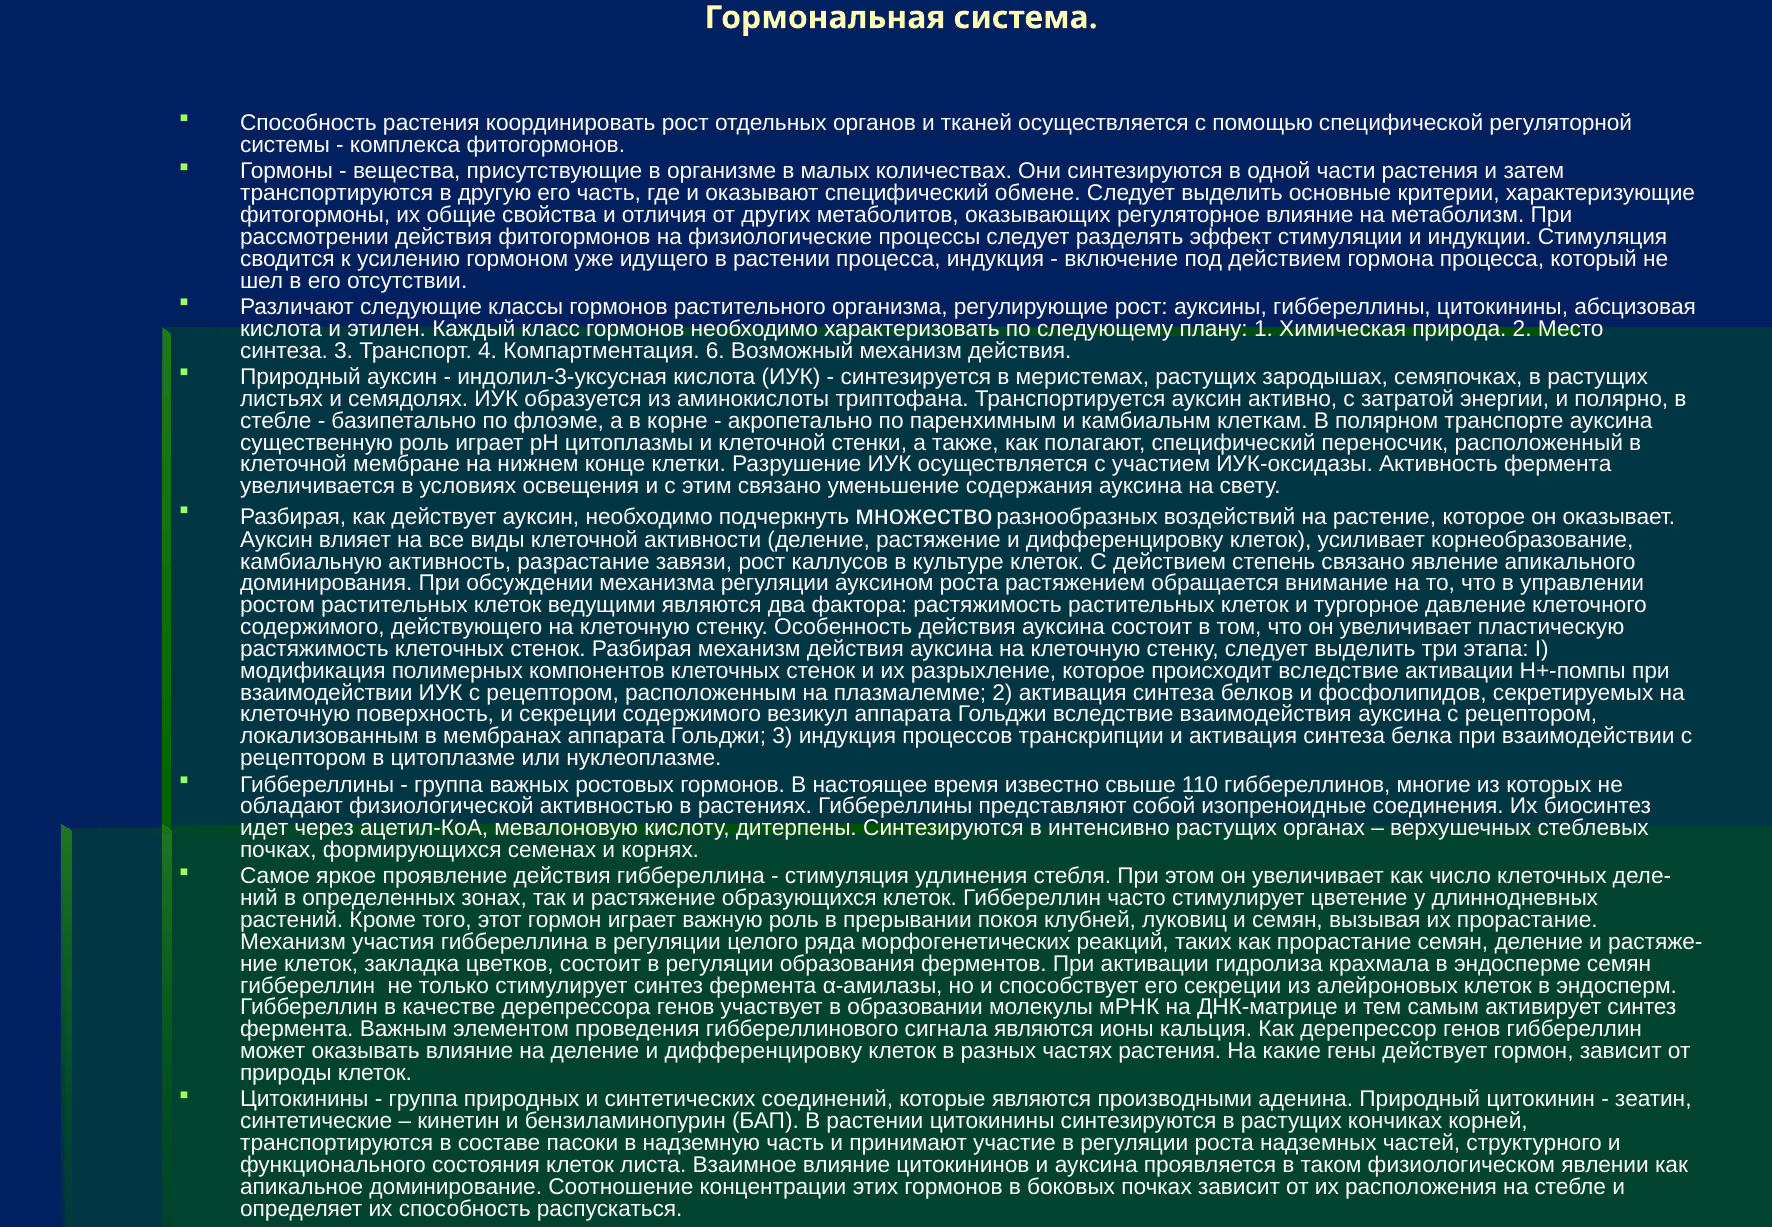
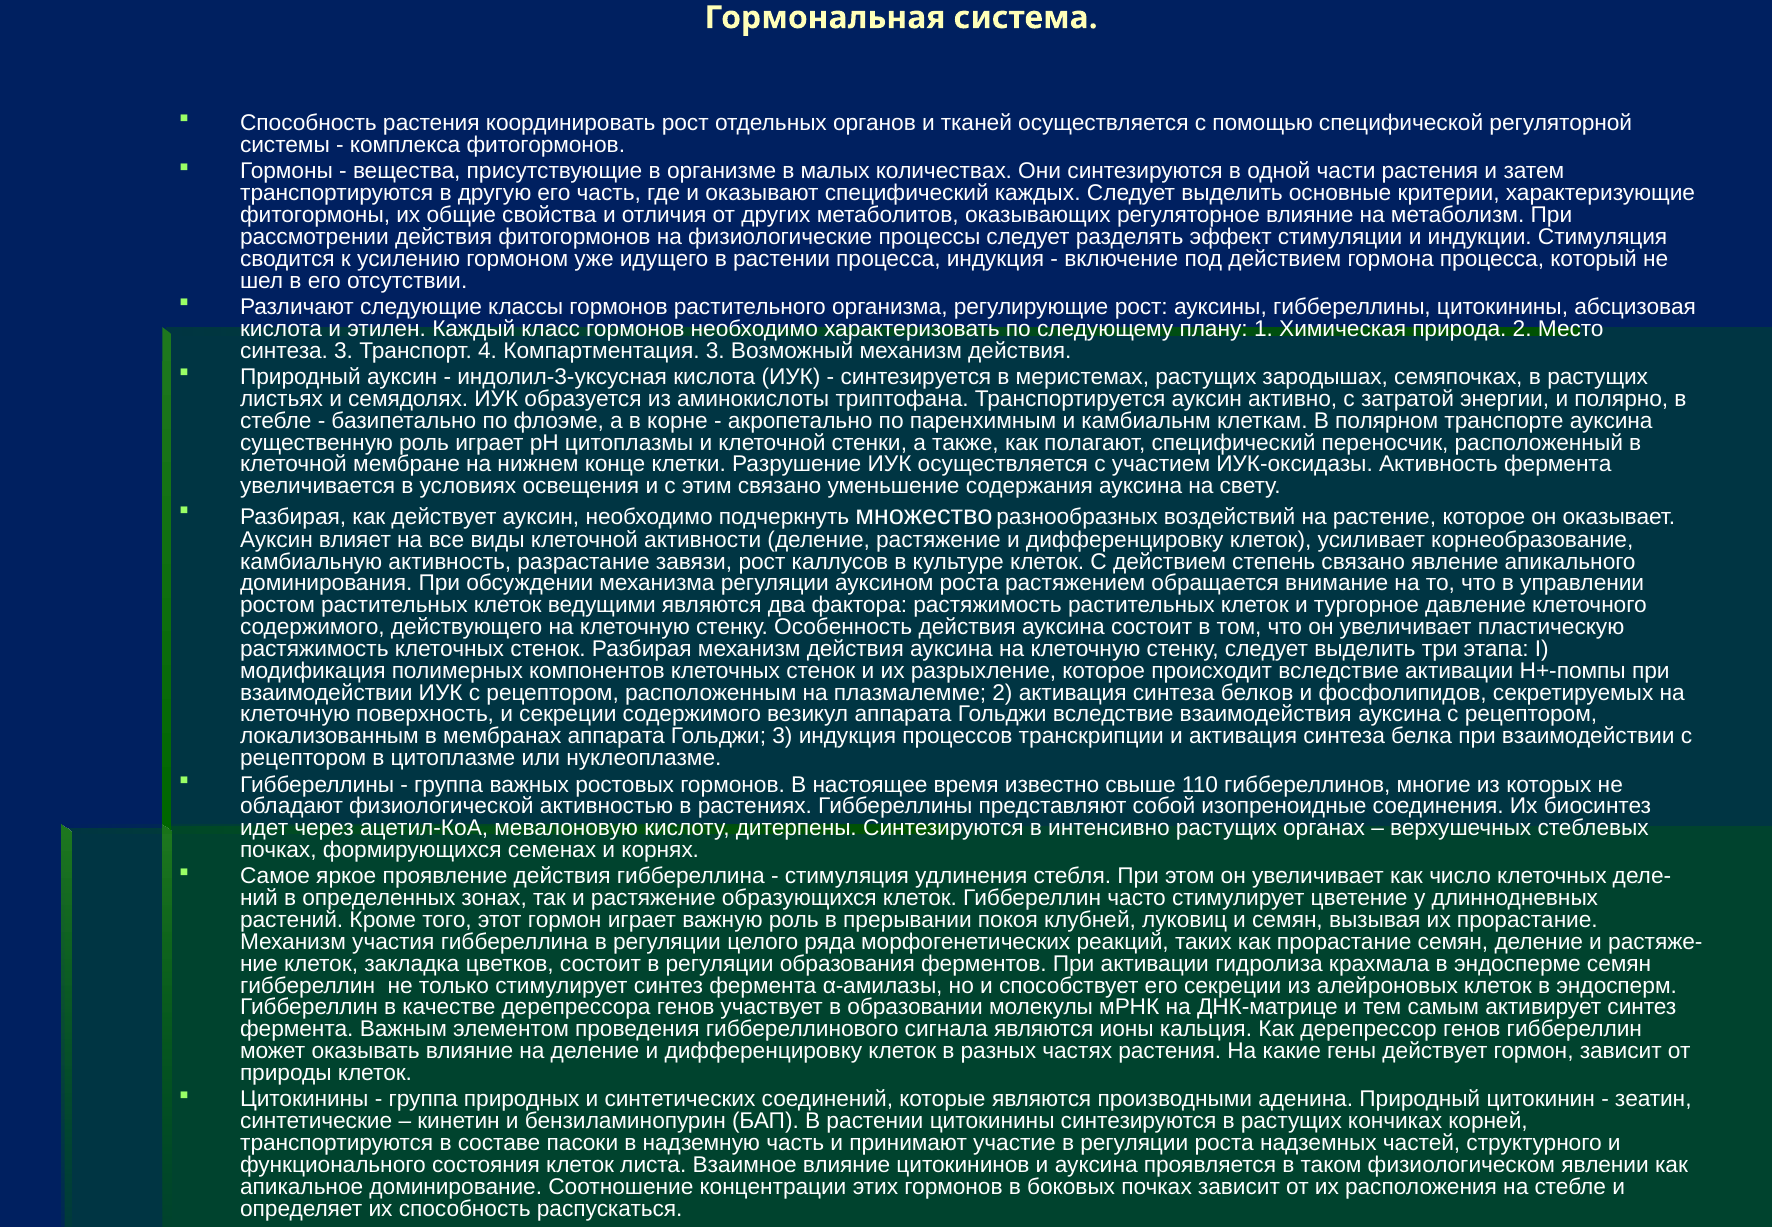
обмене: обмене -> каждых (1038, 193)
Компартментация 6: 6 -> 3 (715, 351)
